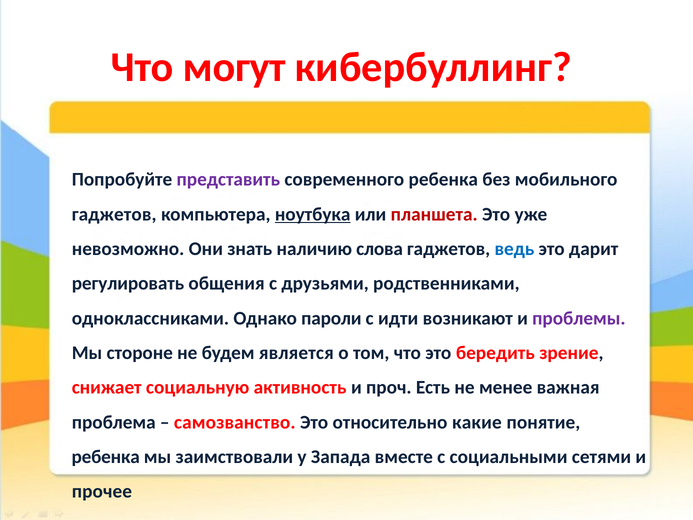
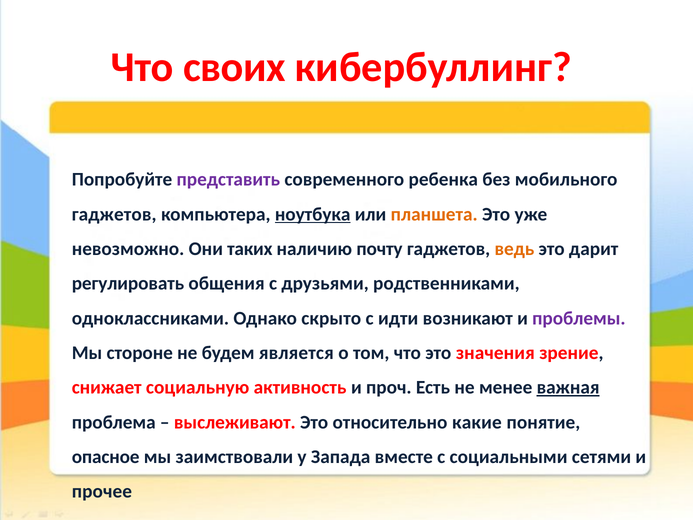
могут: могут -> своих (234, 67)
планшета colour: red -> orange (434, 214)
знать: знать -> таких (250, 249)
слова: слова -> почту (379, 249)
ведь colour: blue -> orange (514, 249)
пароли: пароли -> скрыто (331, 318)
бередить: бередить -> значения (495, 353)
важная underline: none -> present (568, 387)
самозванство: самозванство -> выслеживают (235, 422)
ребенка: ребенка -> опасное (106, 457)
